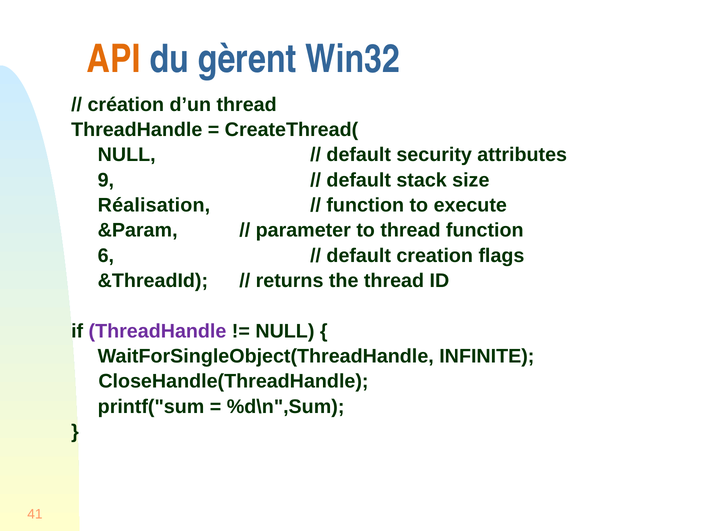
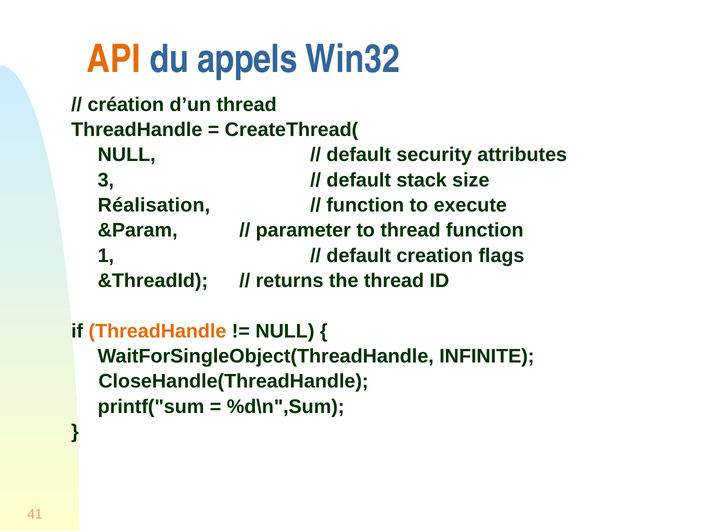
gèrent: gèrent -> appels (247, 59)
9: 9 -> 3 (106, 180)
6: 6 -> 1 (106, 256)
ThreadHandle colour: purple -> orange (158, 331)
